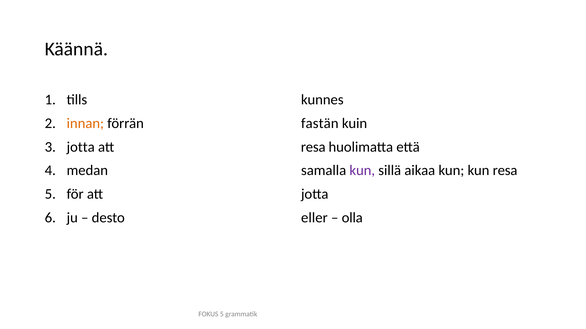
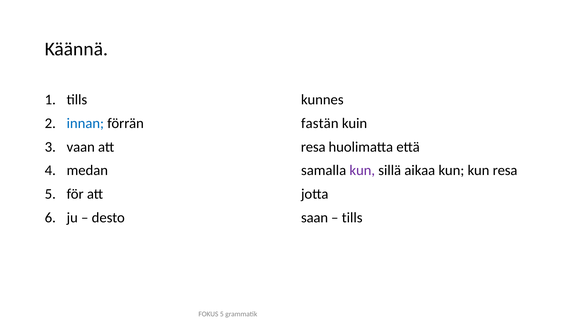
innan colour: orange -> blue (85, 123)
jotta: jotta -> vaan (81, 147)
eller: eller -> saan (315, 218)
olla: olla -> tills (352, 218)
